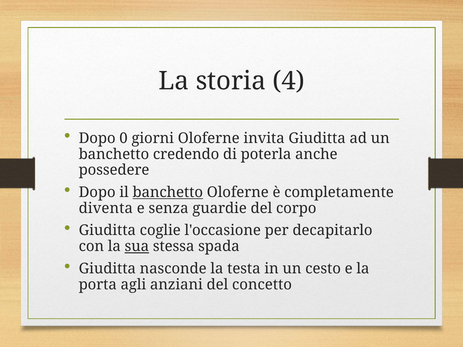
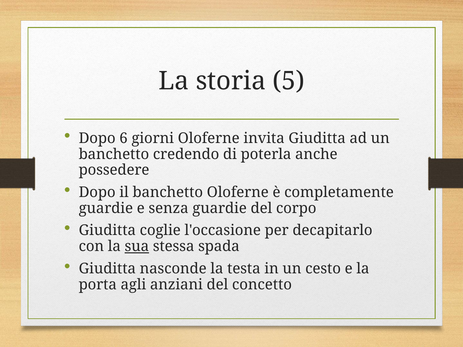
4: 4 -> 5 (289, 81)
0: 0 -> 6 (123, 138)
banchetto underline: present -> none (168, 192)
diventa: diventa -> guardie (106, 208)
